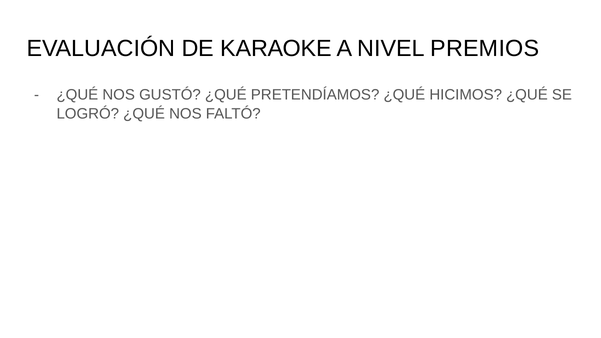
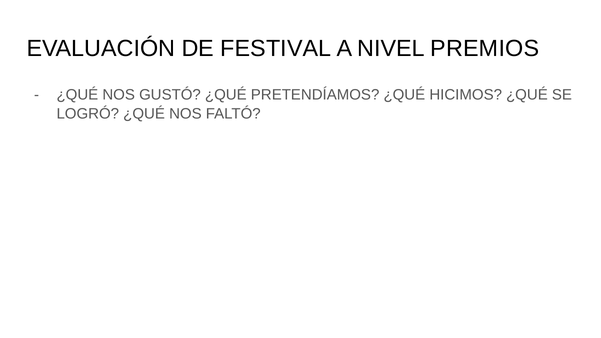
KARAOKE: KARAOKE -> FESTIVAL (276, 49)
